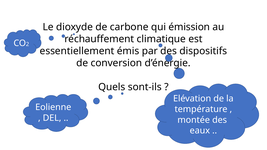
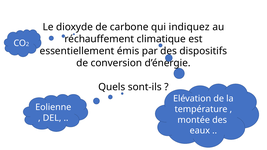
émission: émission -> indiquez (189, 27)
